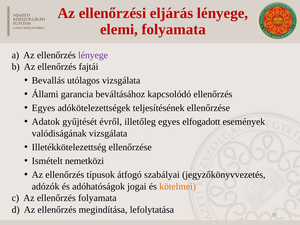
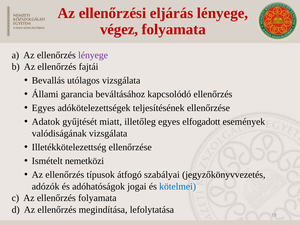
elemi: elemi -> végez (119, 29)
évről: évről -> miatt (111, 122)
kötelmei colour: orange -> blue (178, 186)
